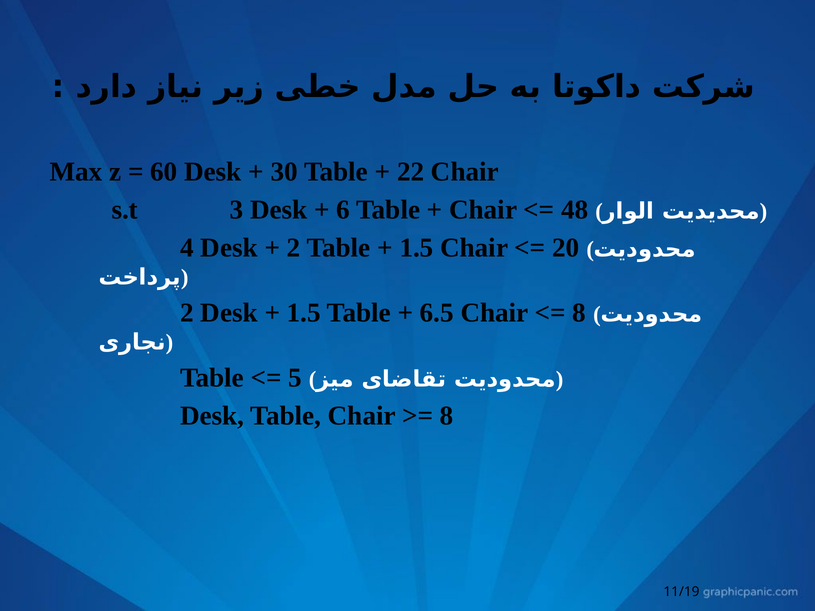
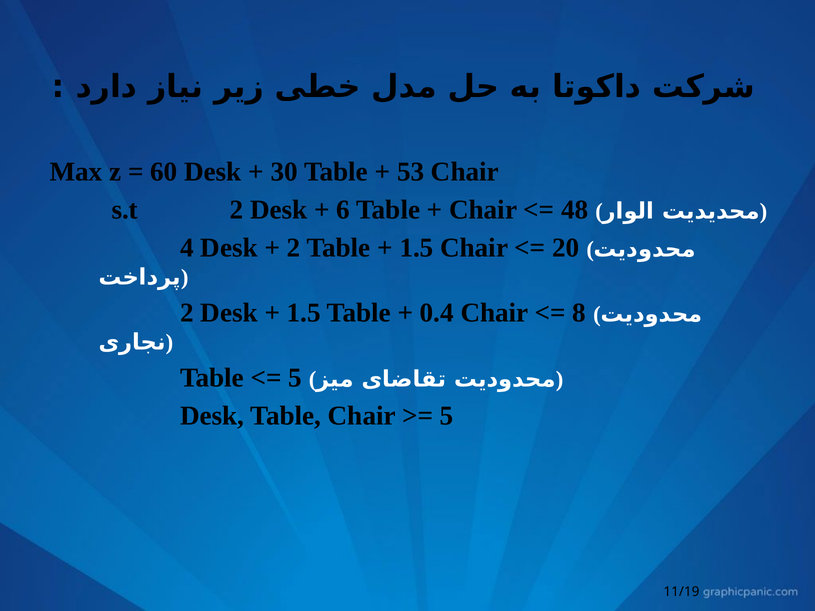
22: 22 -> 53 (411, 172)
s.t 3: 3 -> 2 (237, 210)
6.5: 6.5 -> 0.4 (437, 313)
8: 8 -> 5 (447, 416)
